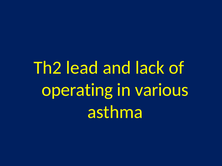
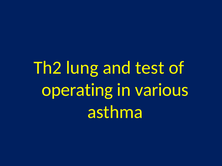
lead: lead -> lung (82, 68)
lack: lack -> test (150, 68)
